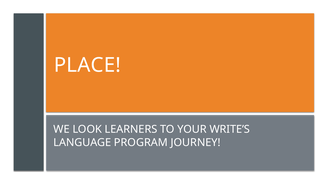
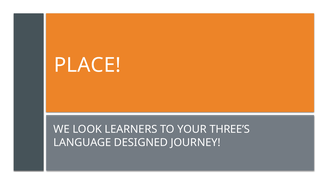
WRITE’S: WRITE’S -> THREE’S (230, 130)
PROGRAM: PROGRAM -> DESIGNED (141, 143)
